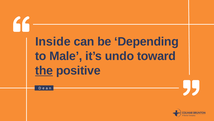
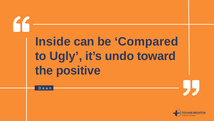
Depending: Depending -> Compared (146, 41)
Male: Male -> Ugly (66, 56)
the underline: present -> none (44, 70)
